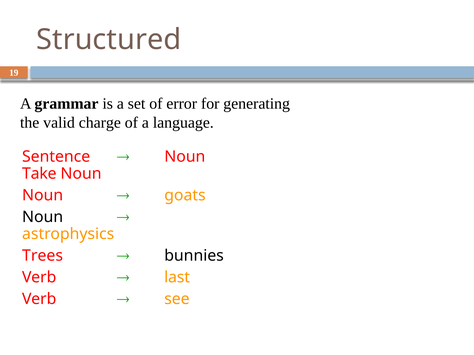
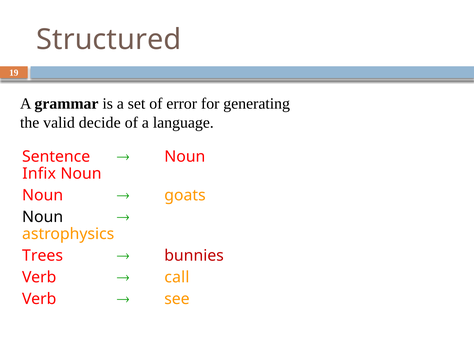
charge: charge -> decide (100, 123)
Take: Take -> Infix (39, 174)
bunnies colour: black -> red (194, 256)
last: last -> call (177, 278)
